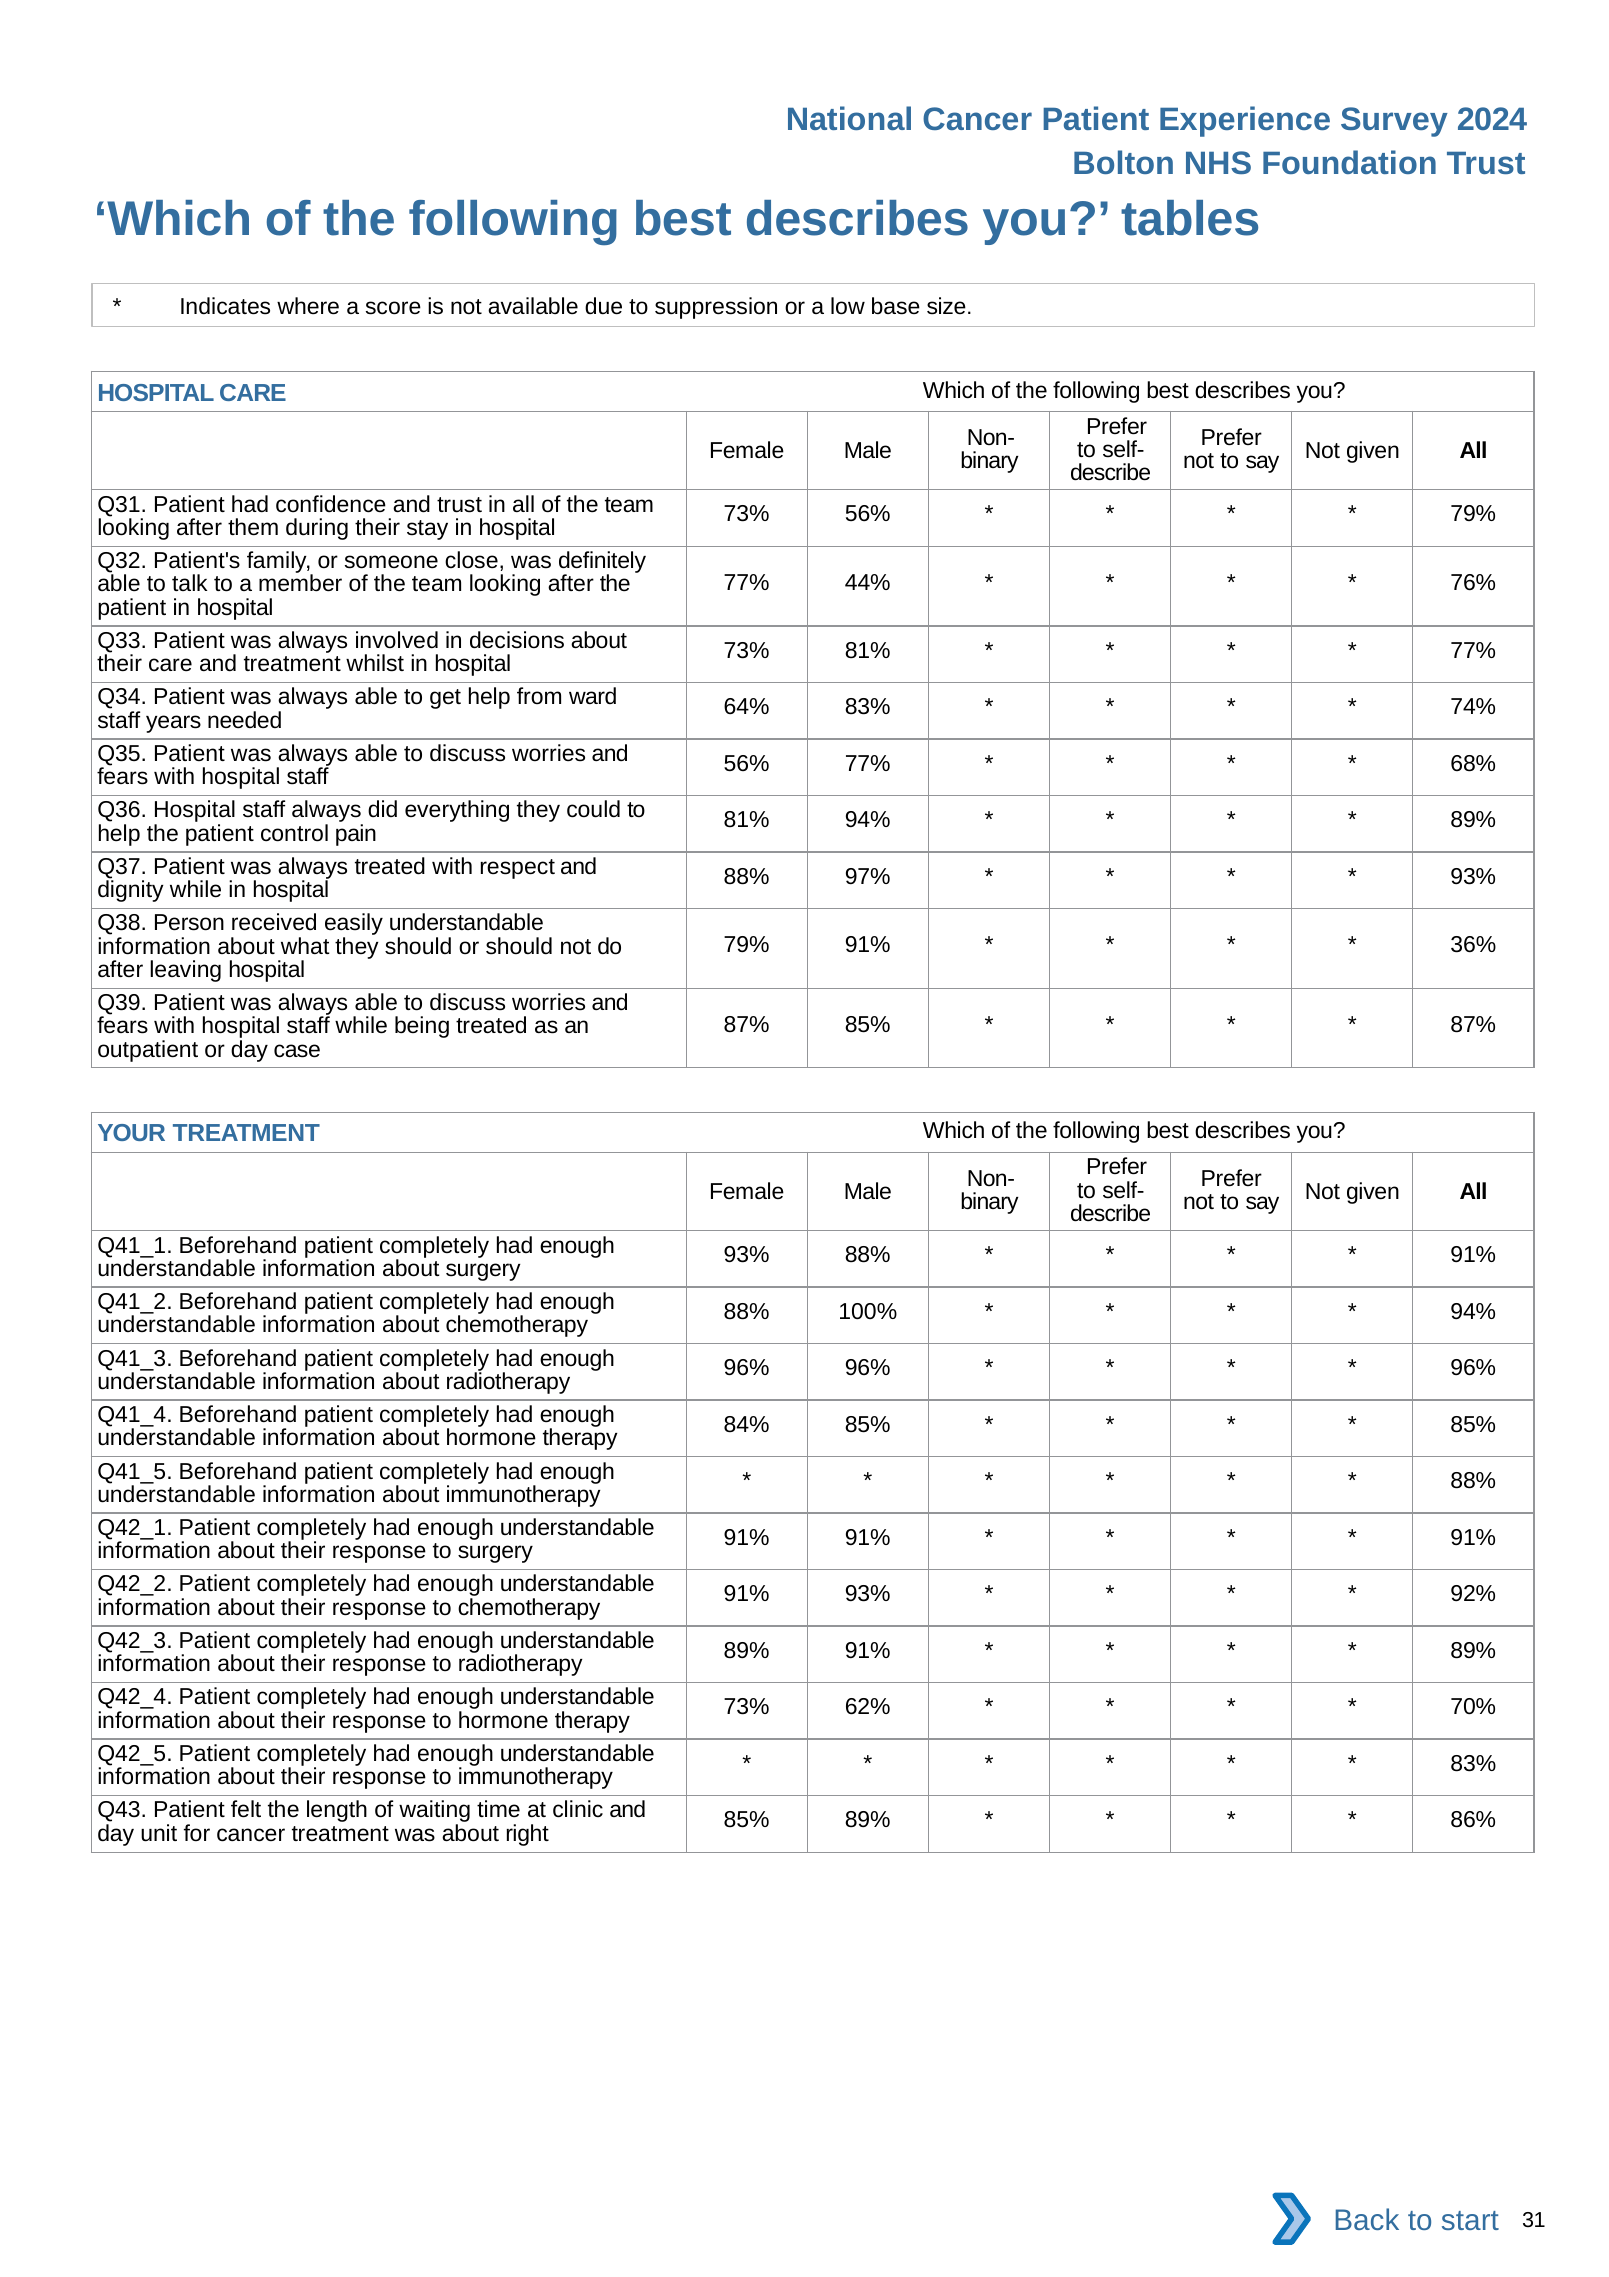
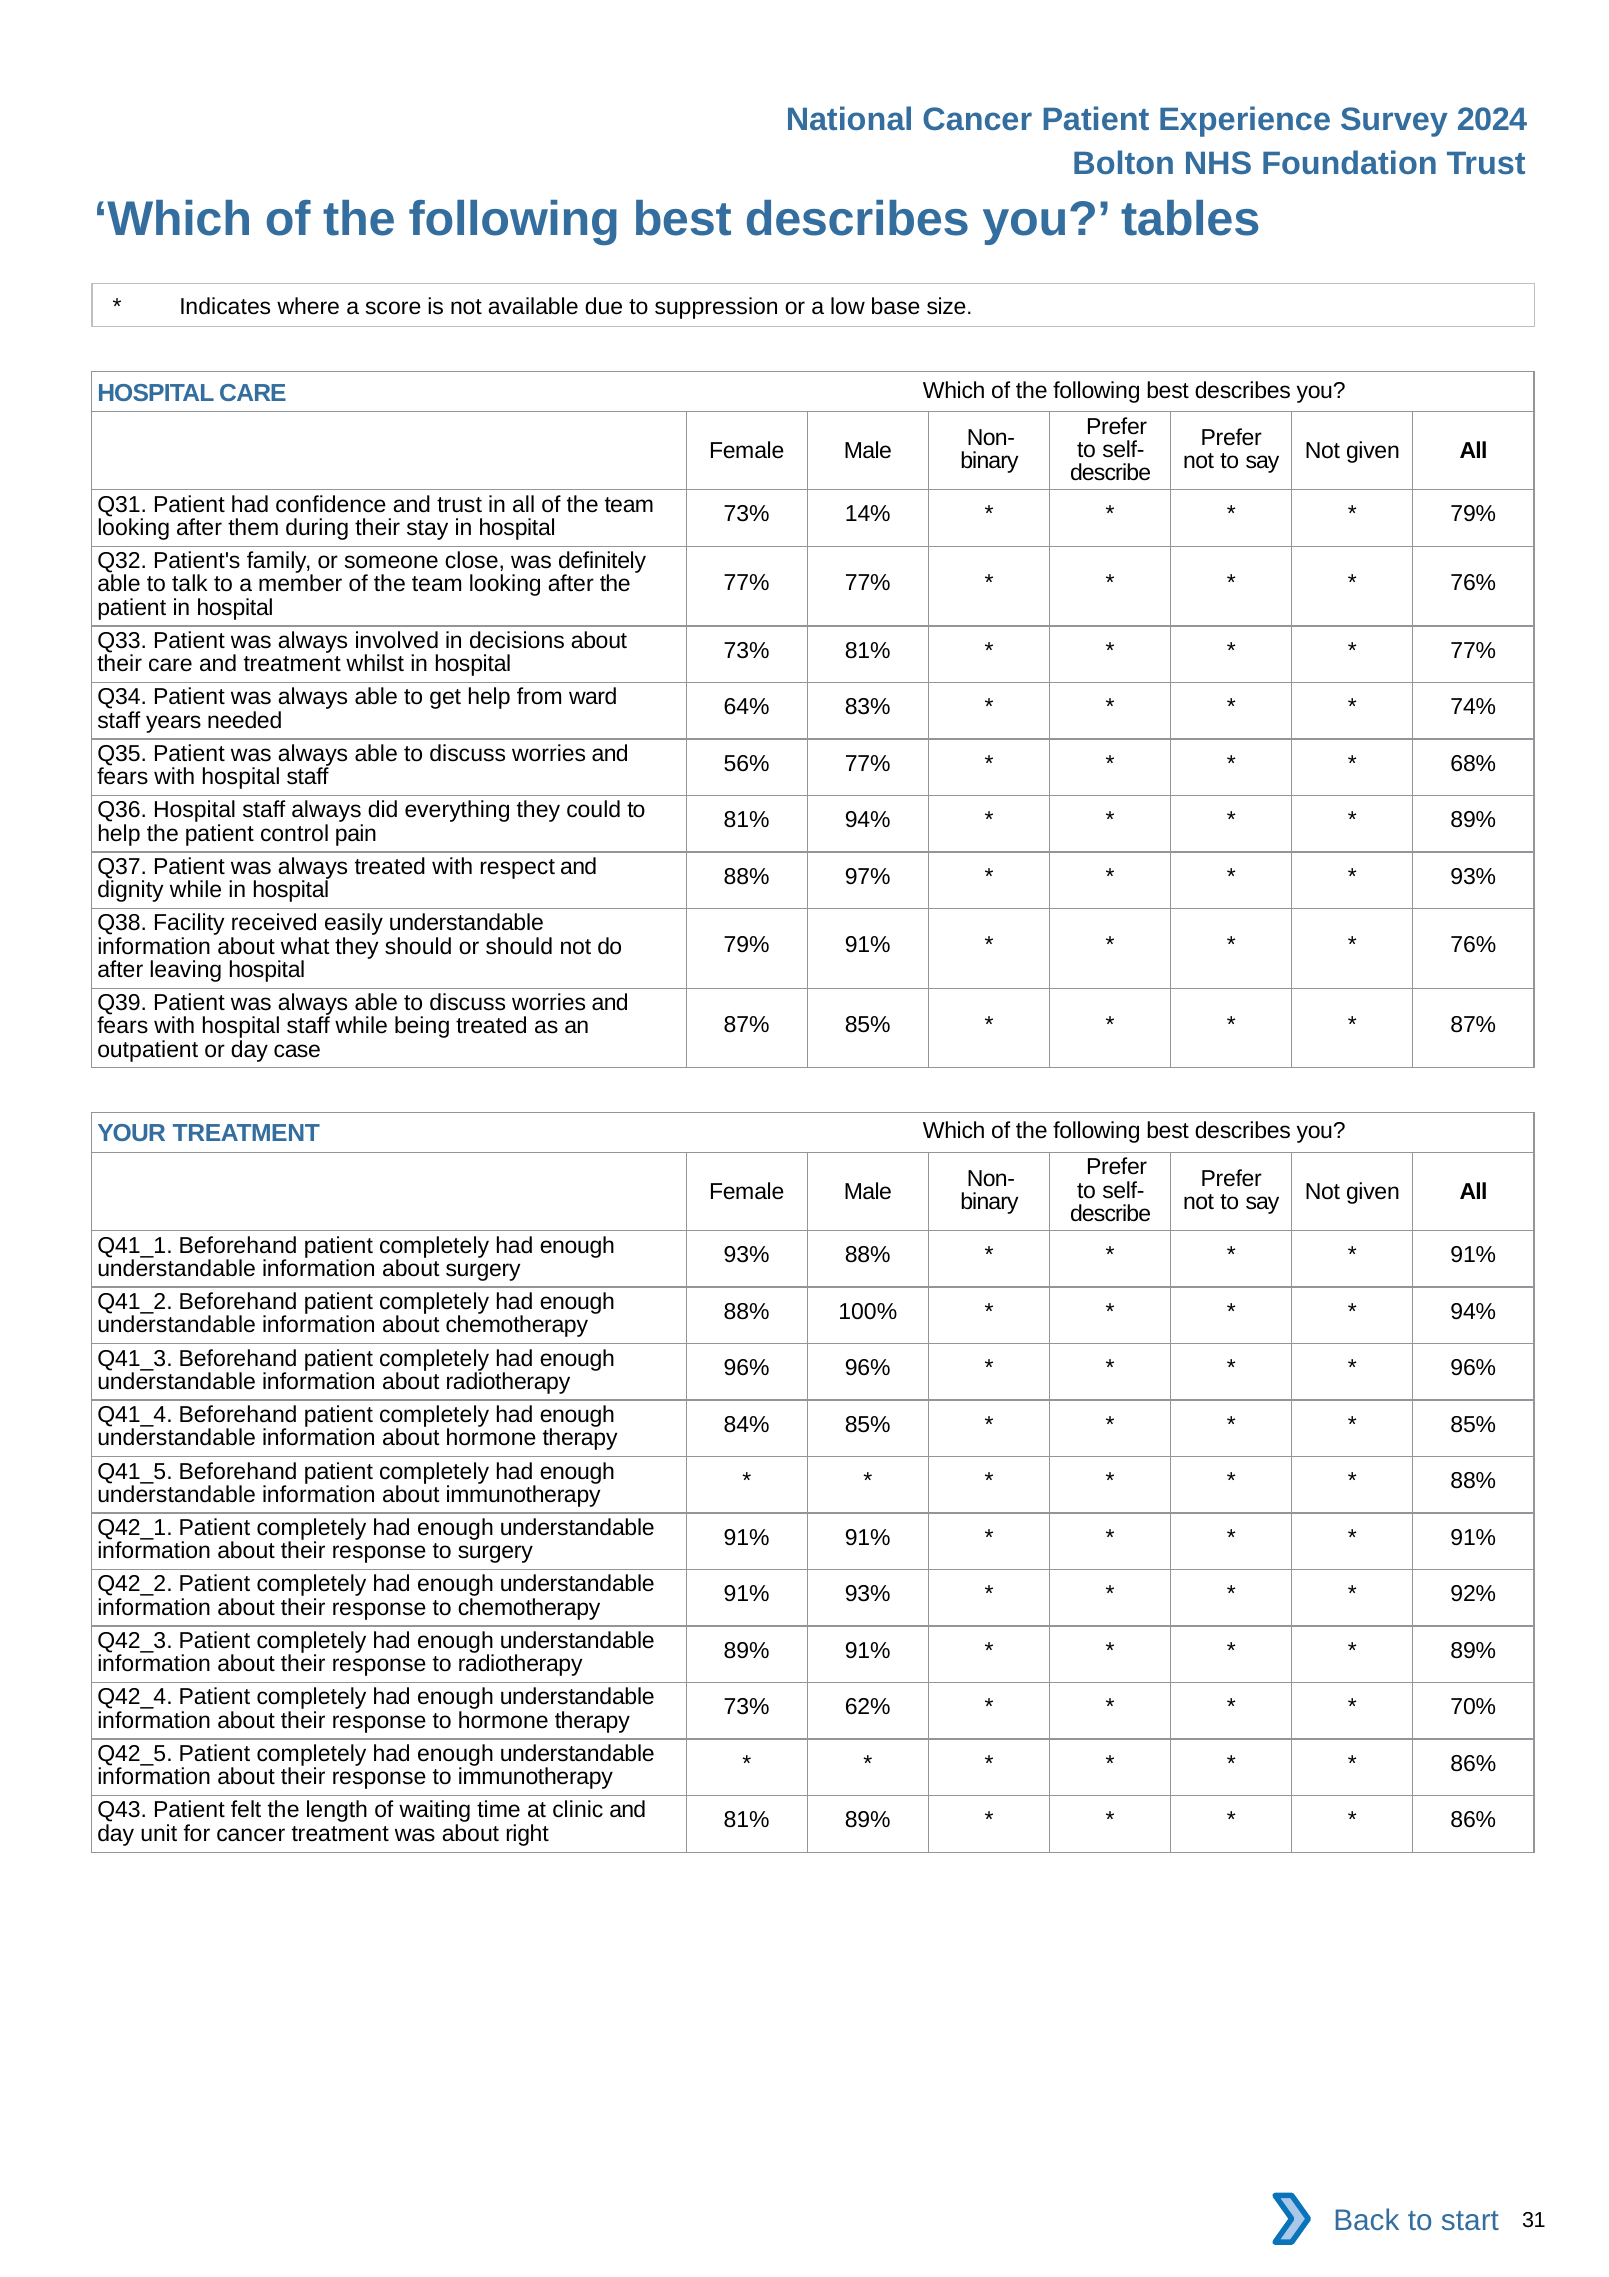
73% 56%: 56% -> 14% (868, 514)
77% 44%: 44% -> 77% (868, 583)
Person: Person -> Facility (189, 923)
36%: 36% -> 76% (1473, 945)
83%: 83% -> 86% (1473, 1764)
85%: 85% -> 81% (747, 1820)
